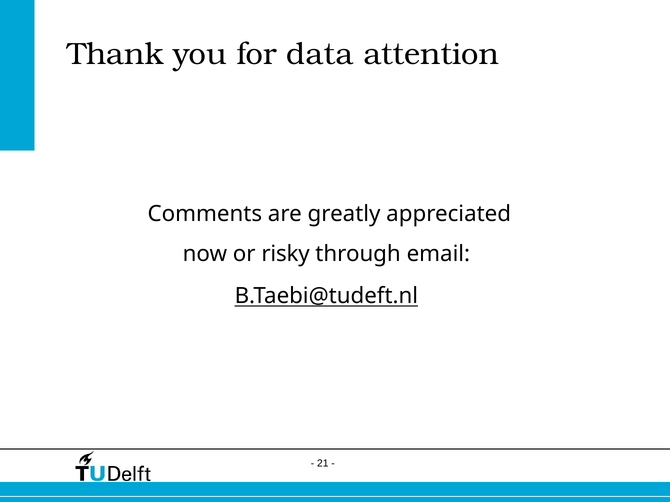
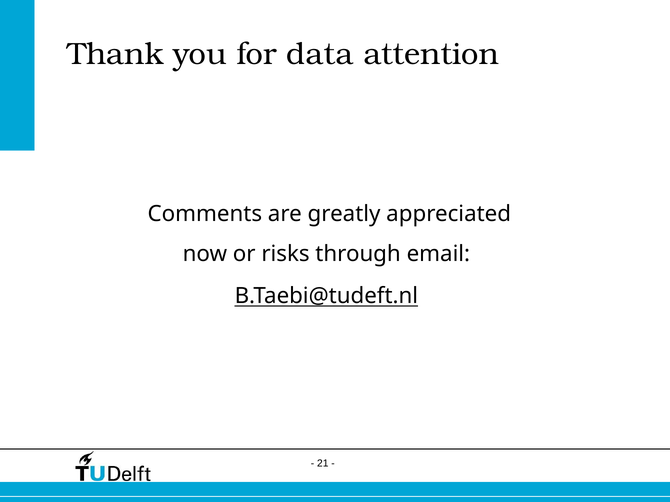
risky: risky -> risks (286, 254)
